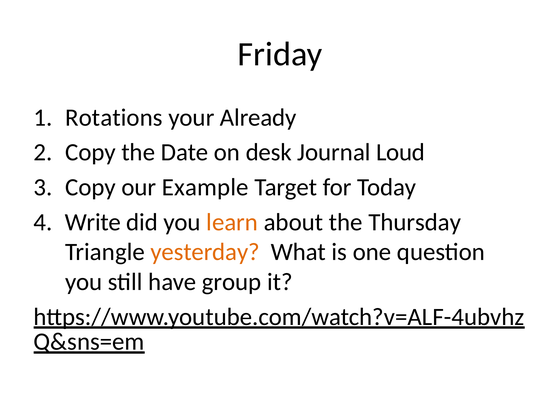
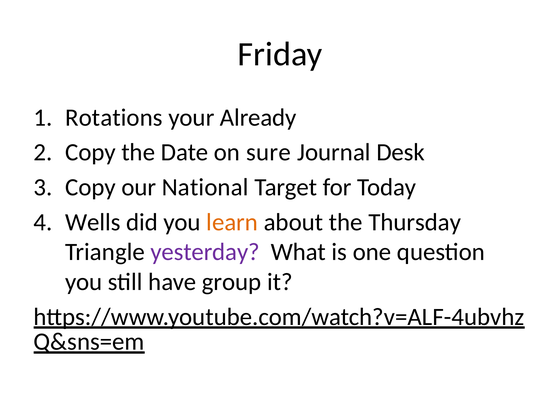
desk: desk -> sure (269, 152)
Loud: Loud -> Desk (400, 152)
Example: Example -> National (205, 187)
Write: Write -> Wells (93, 222)
yesterday colour: orange -> purple (205, 252)
